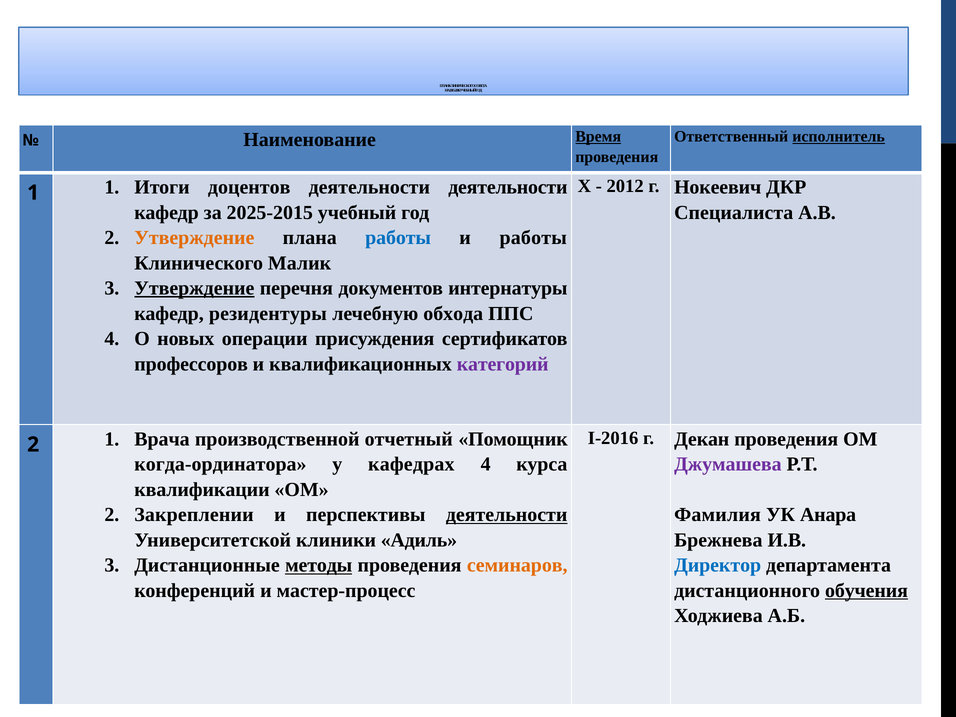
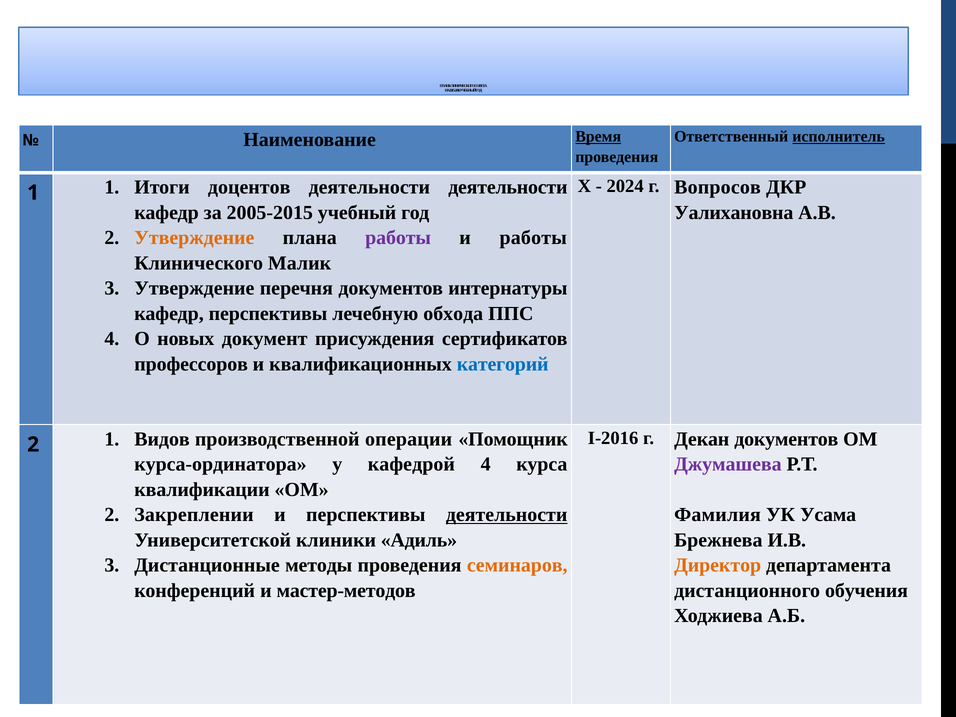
2012: 2012 -> 2024 (625, 186)
Нокеевич: Нокеевич -> Вопросов (718, 187)
2025-2015: 2025-2015 -> 2005-2015 (270, 212)
Специалиста: Специалиста -> Уалихановна (734, 212)
работы colour: blue -> purple (398, 238)
Утверждение underline: present -> none (194, 288)
кафедр резидентуры: резидентуры -> перспективы (268, 314)
операции: операции -> документ (265, 339)
категорий colour: purple -> blue (503, 364)
Декан проведения: проведения -> документов (786, 439)
Врача: Врача -> Видов (162, 439)
отчетный: отчетный -> операции (409, 439)
когда-ординатора: когда-ординатора -> курса-ординатора (220, 464)
кафедрах: кафедрах -> кафедрой (411, 464)
Анара: Анара -> Усама (828, 515)
методы underline: present -> none (319, 565)
Директор colour: blue -> orange (718, 565)
мастер-процесс: мастер-процесс -> мастер-методов (346, 591)
обучения underline: present -> none (867, 591)
